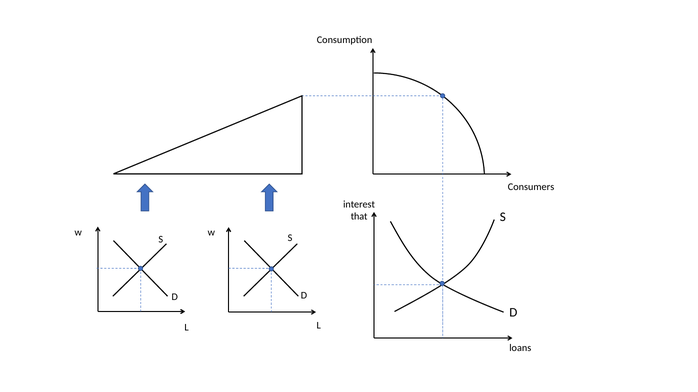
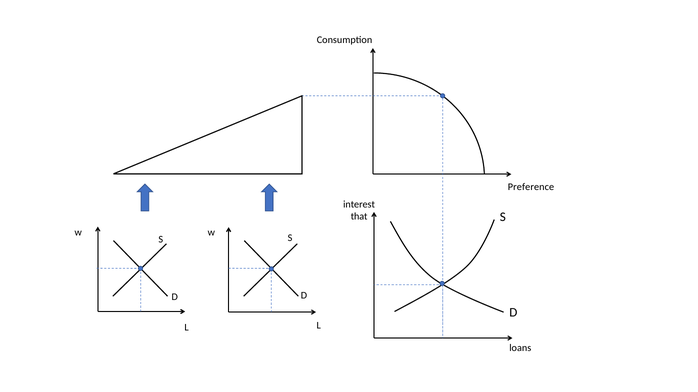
Consumers: Consumers -> Preference (531, 187)
